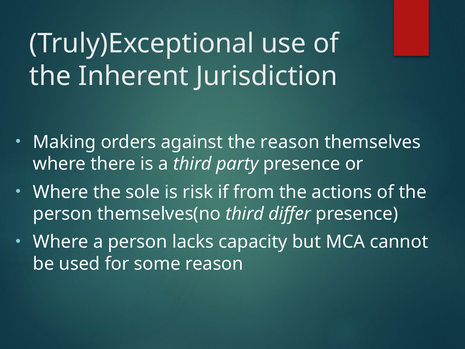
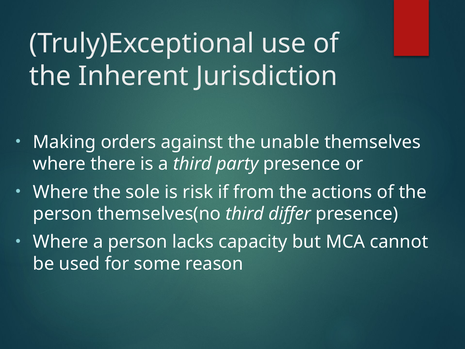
the reason: reason -> unable (290, 142)
